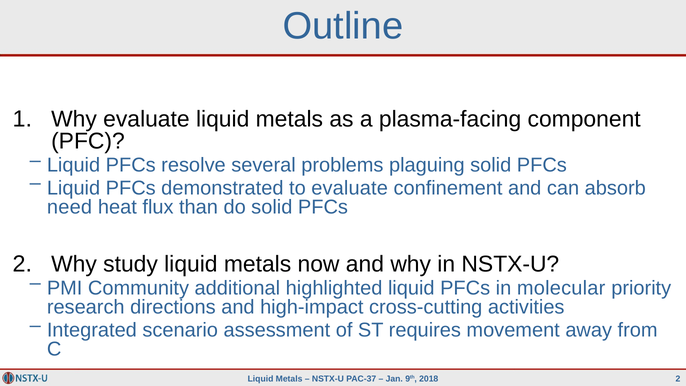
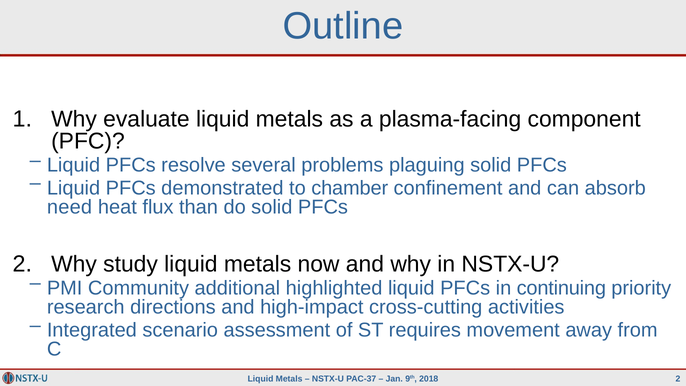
to evaluate: evaluate -> chamber (350, 188)
molecular: molecular -> continuing (561, 288)
